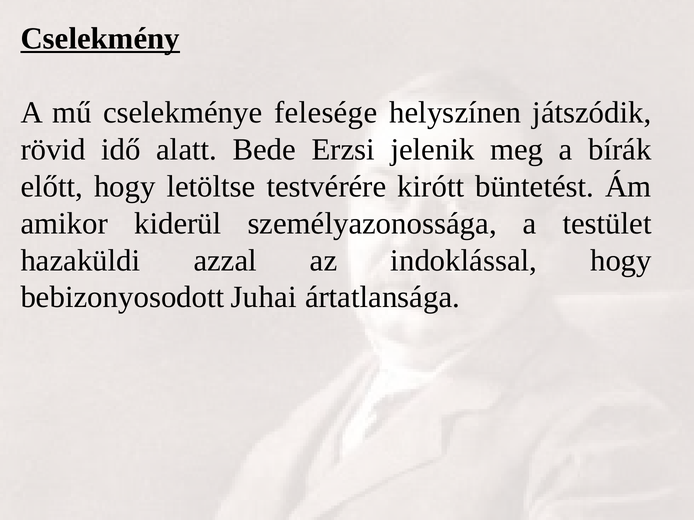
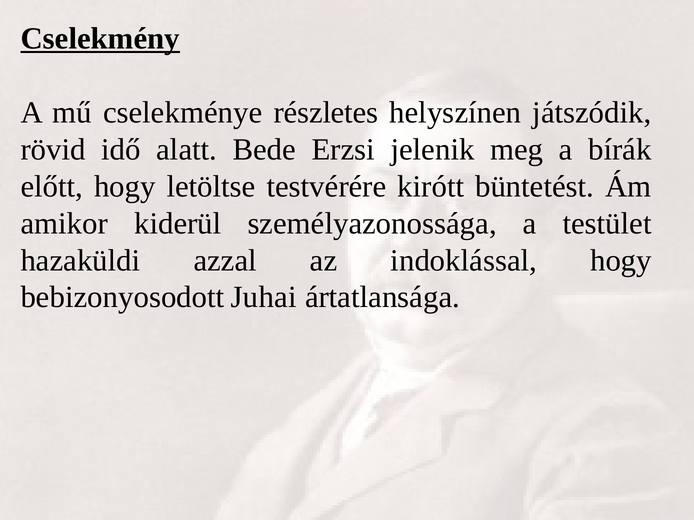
felesége: felesége -> részletes (326, 113)
